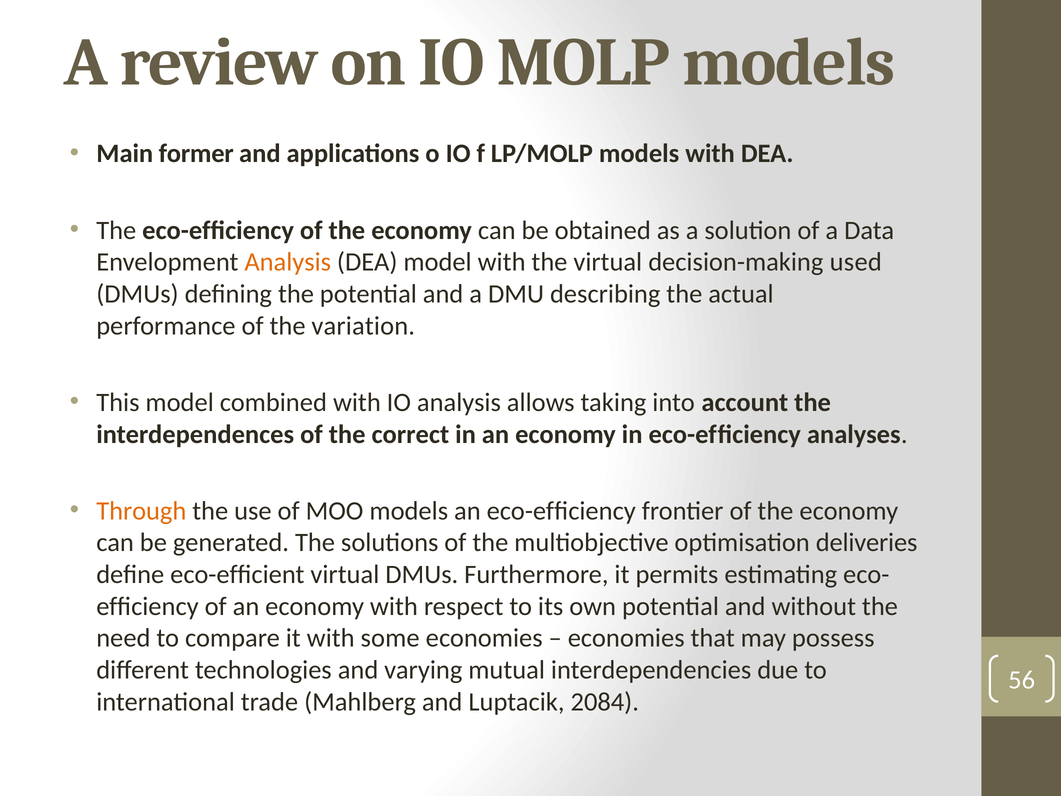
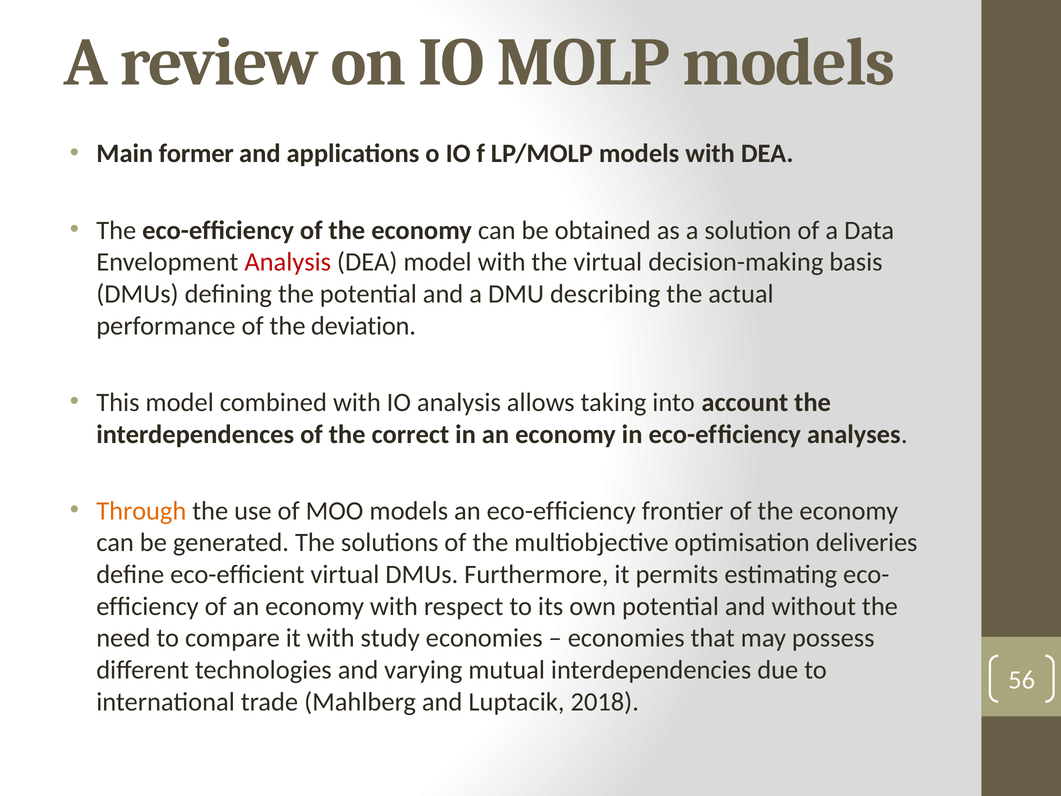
Analysis colour: orange -> red (288, 262)
used: used -> basis (856, 262)
variation: variation -> deviation (363, 326)
some: some -> study (390, 638)
2084: 2084 -> 2018 (605, 702)
